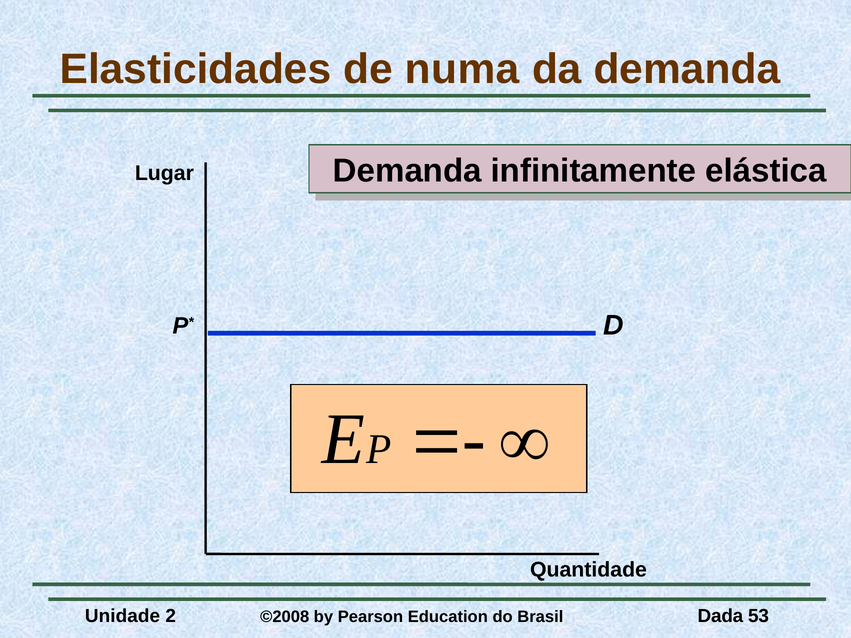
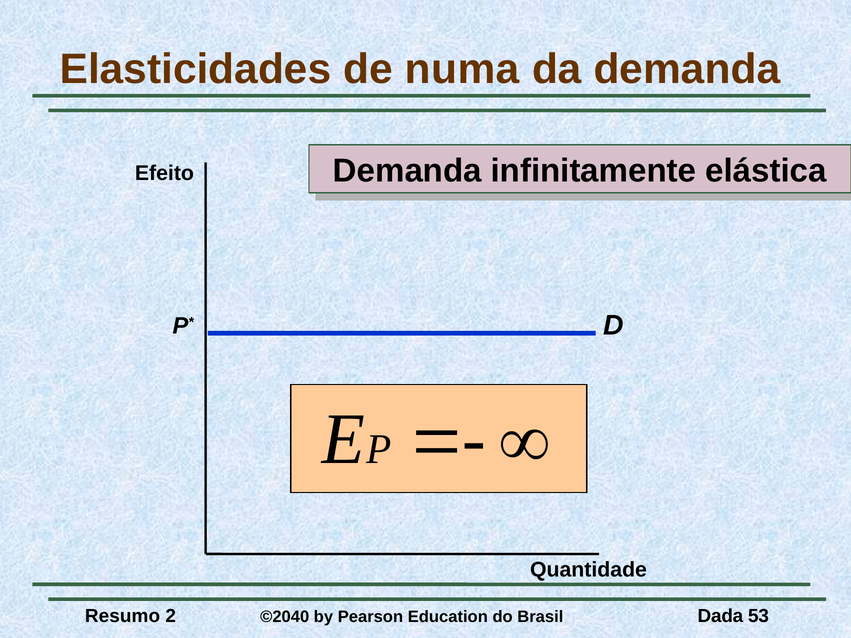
Lugar: Lugar -> Efeito (164, 173)
Unidade: Unidade -> Resumo (122, 616)
©2008: ©2008 -> ©2040 (285, 617)
